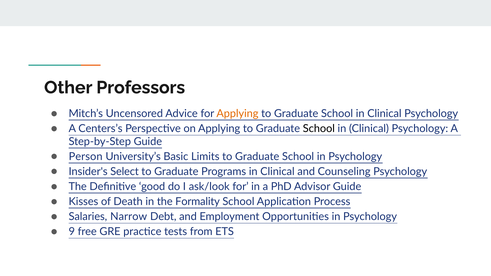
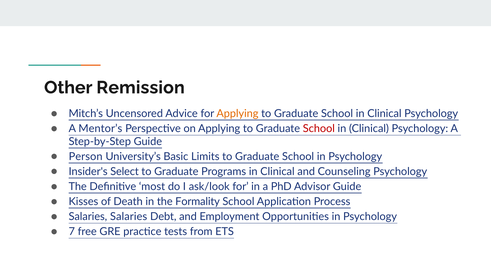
Professors: Professors -> Remission (141, 88)
Centers’s: Centers’s -> Mentor’s (100, 129)
School colour: black -> red (319, 129)
good: good -> most (152, 187)
Salaries Narrow: Narrow -> Salaries (129, 217)
9: 9 -> 7 (72, 232)
